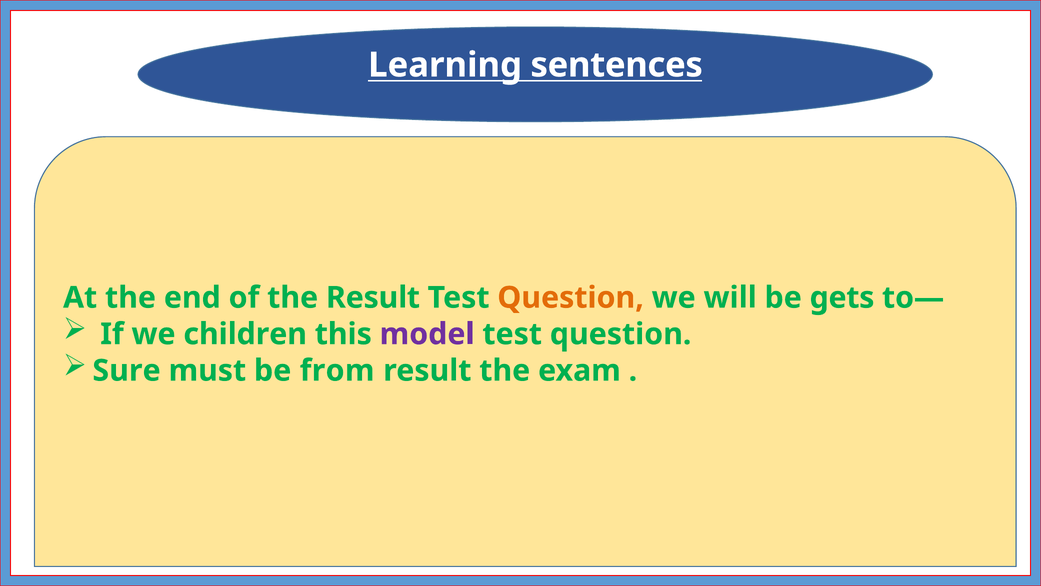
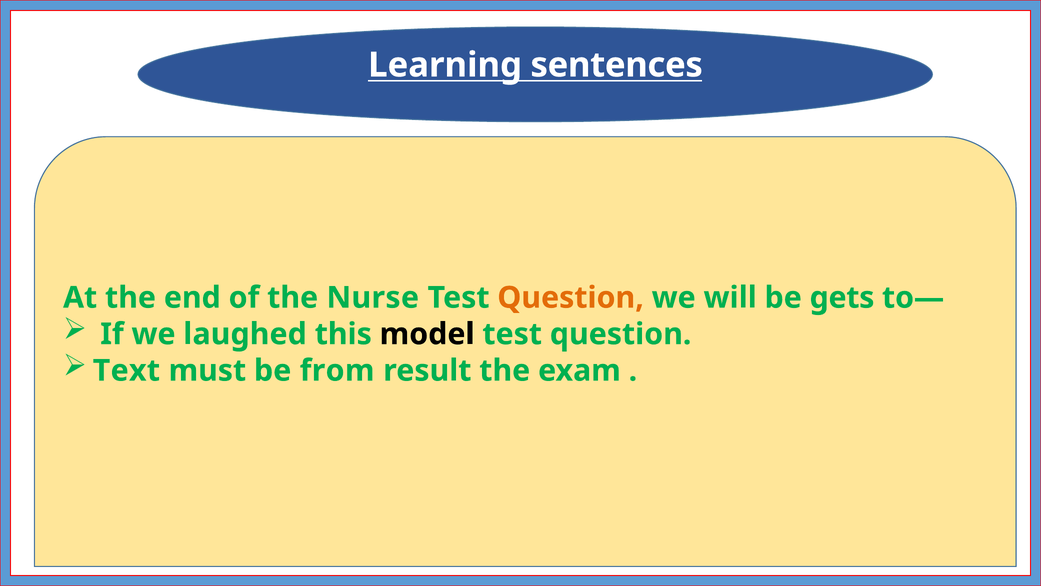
the Result: Result -> Nurse (373, 297)
children: children -> laughed (245, 334)
model colour: purple -> black (427, 334)
Sure: Sure -> Text (126, 370)
